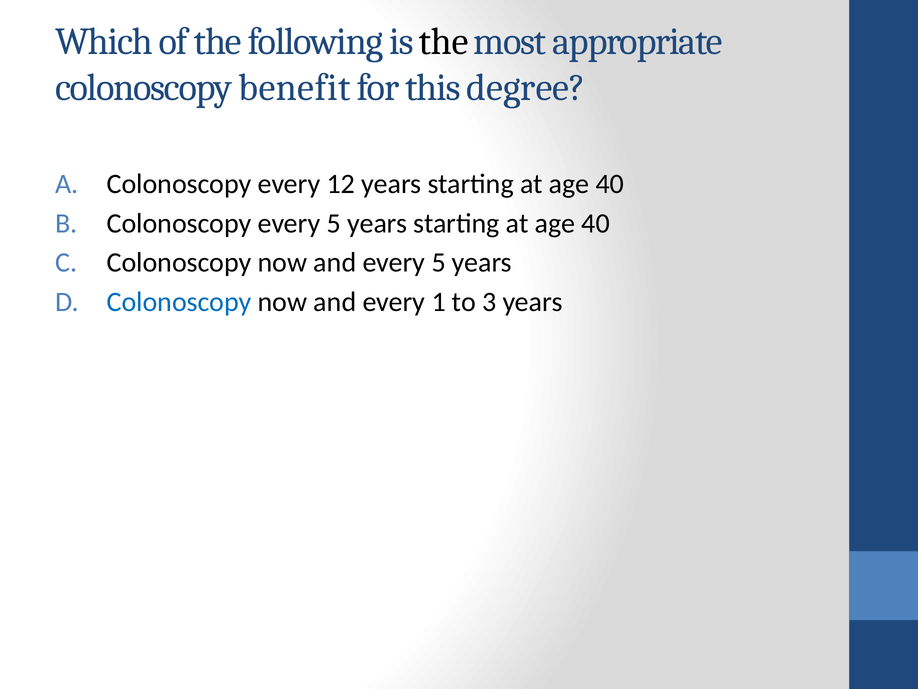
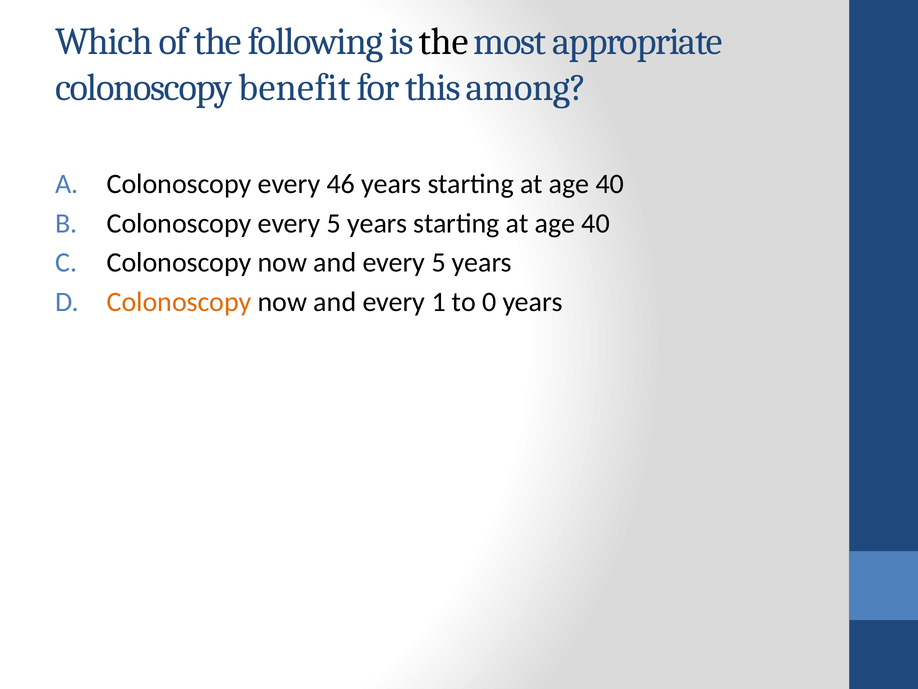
degree: degree -> among (526, 88)
12: 12 -> 46 (341, 184)
Colonoscopy colour: blue -> orange (179, 302)
3: 3 -> 0 (489, 302)
